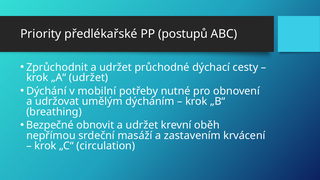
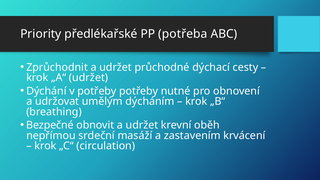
postupů: postupů -> potřeba (183, 34)
v mobilní: mobilní -> potřeby (97, 91)
